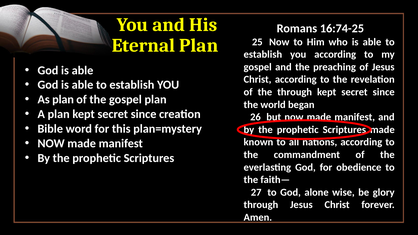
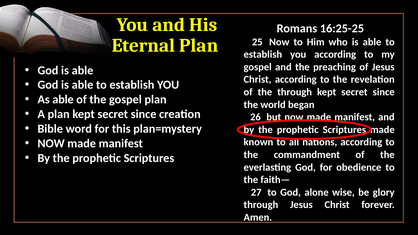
16:74-25: 16:74-25 -> 16:25-25 (342, 28)
As plan: plan -> able (63, 100)
